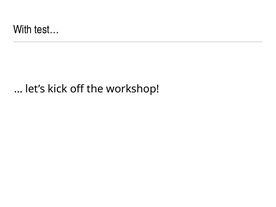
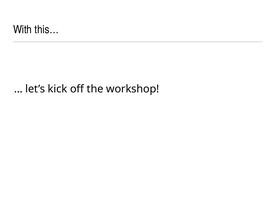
test…: test… -> this… (47, 30)
